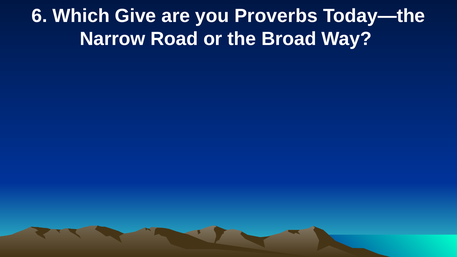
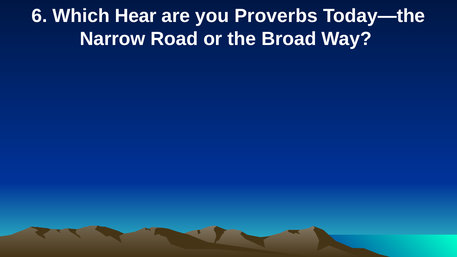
Give: Give -> Hear (136, 16)
